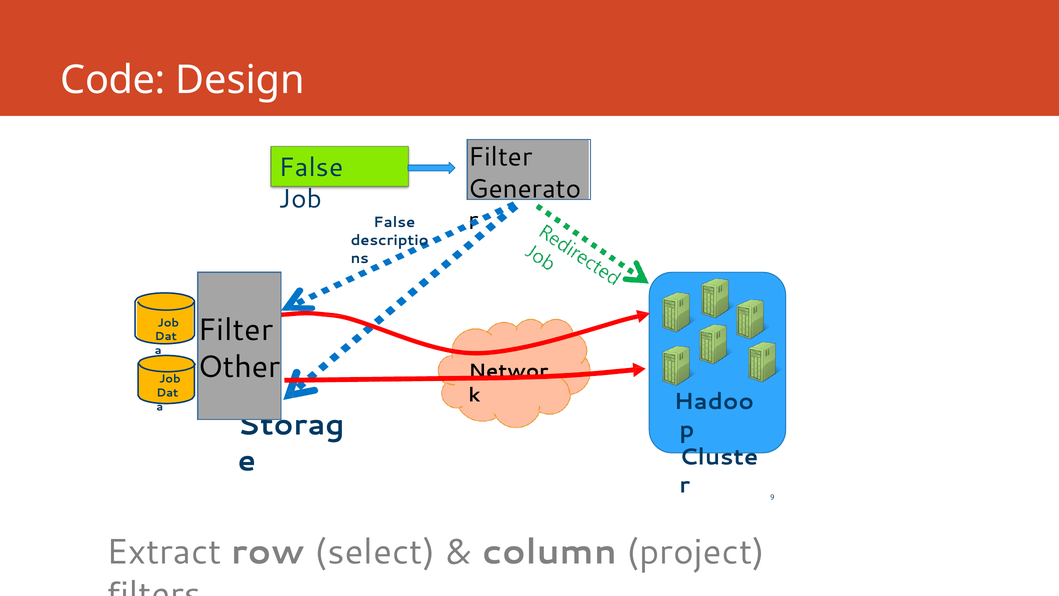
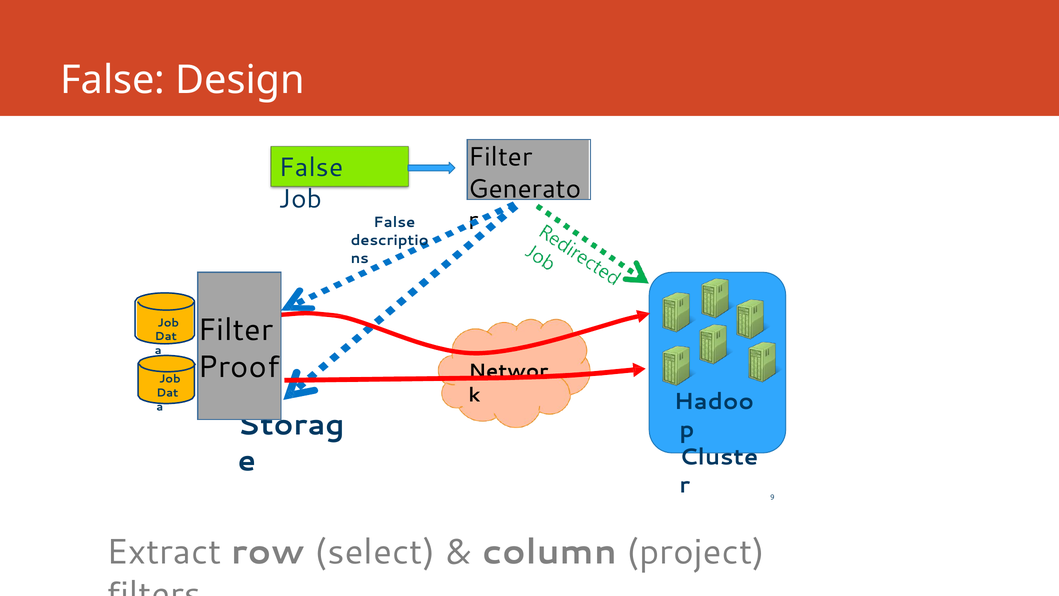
Code: Code -> False (113, 80)
Other: Other -> Proof (239, 367)
